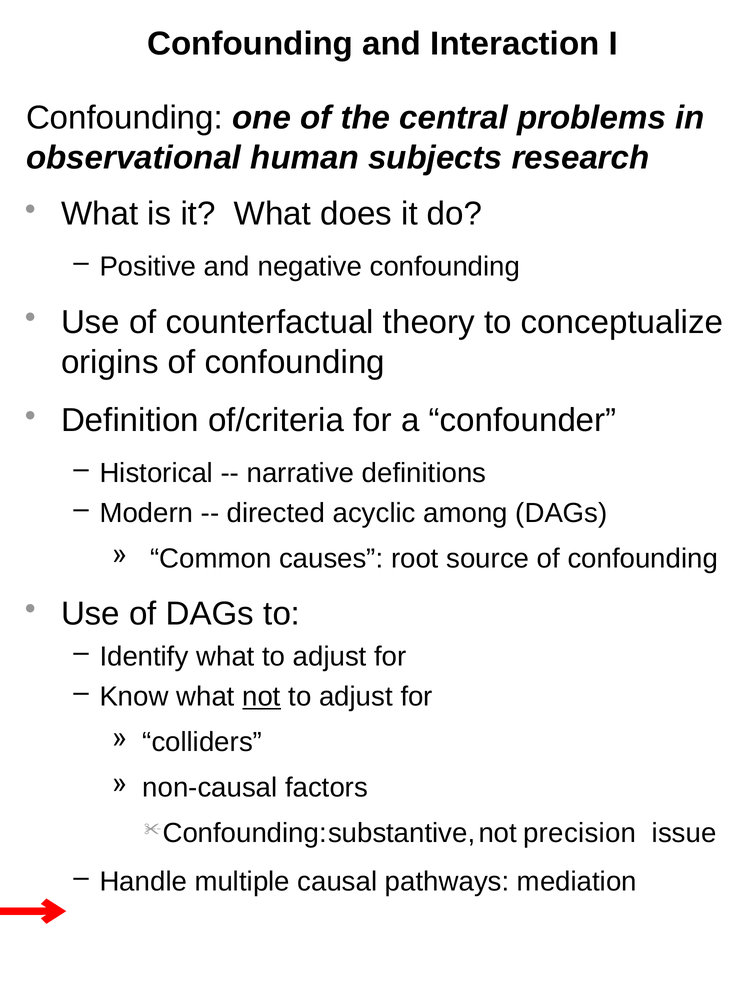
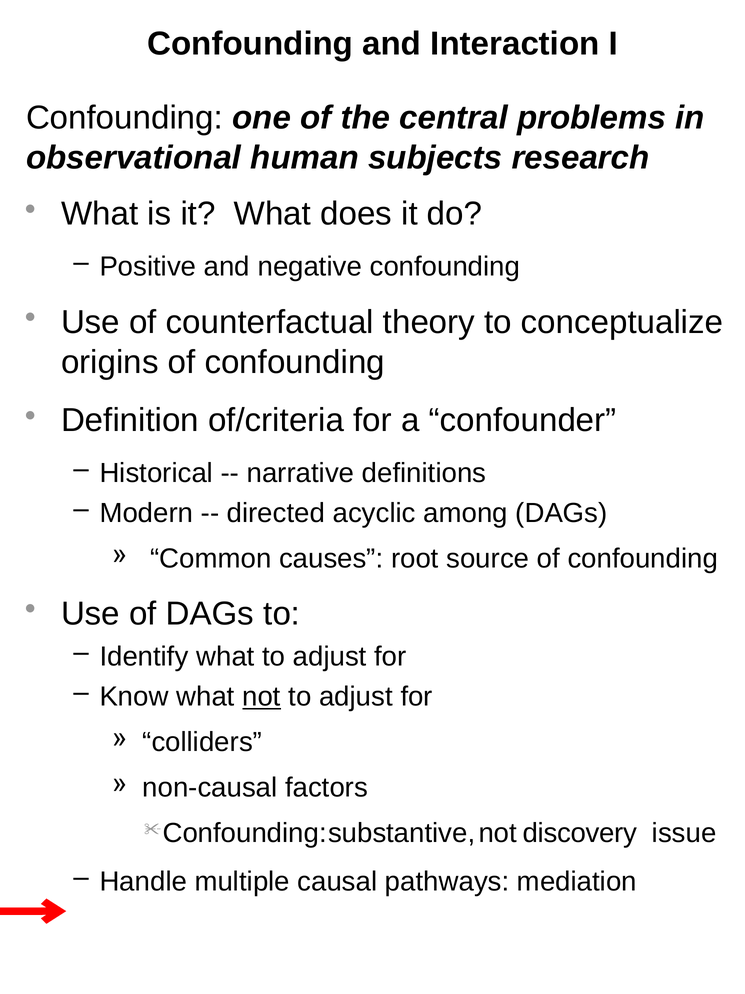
precision: precision -> discovery (580, 833)
